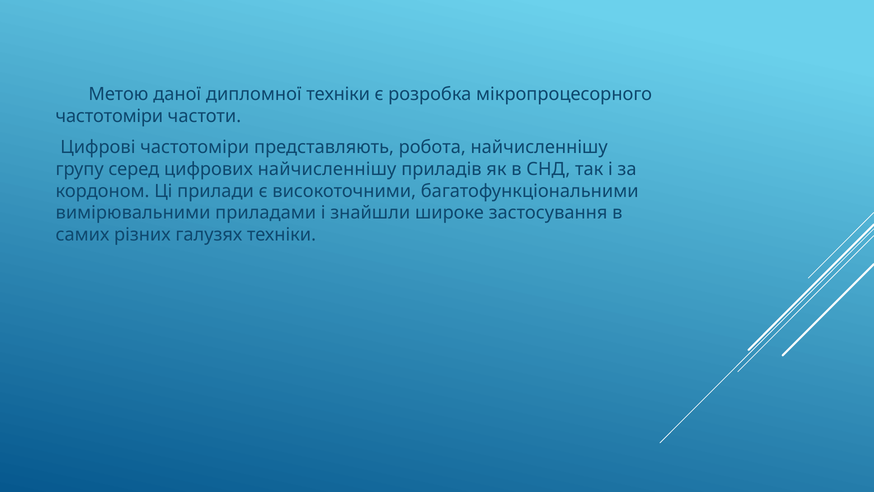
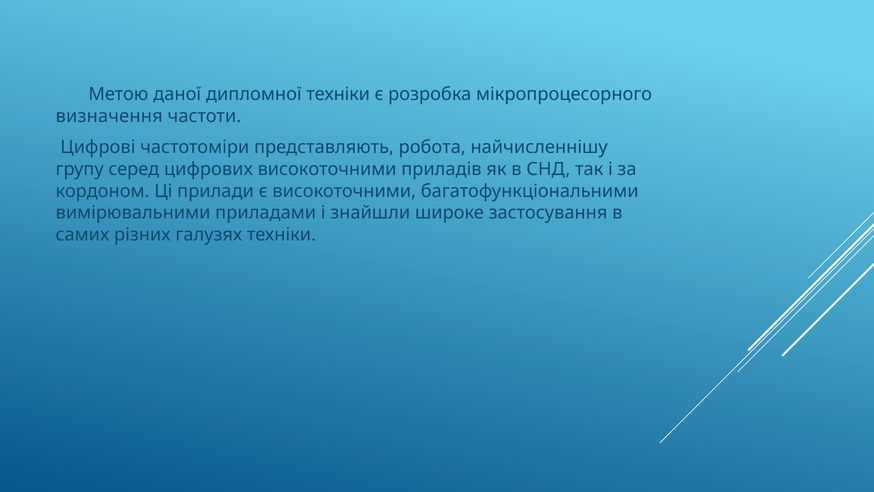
частотоміри: частотоміри -> визначення (109, 116)
цифрових найчисленнішу: найчисленнішу -> високоточними (327, 169)
